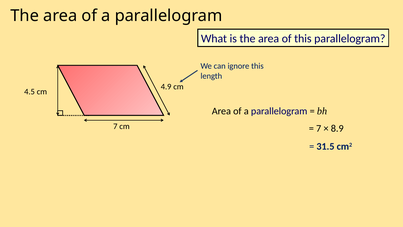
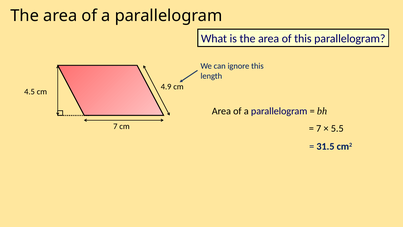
8.9: 8.9 -> 5.5 (337, 128)
